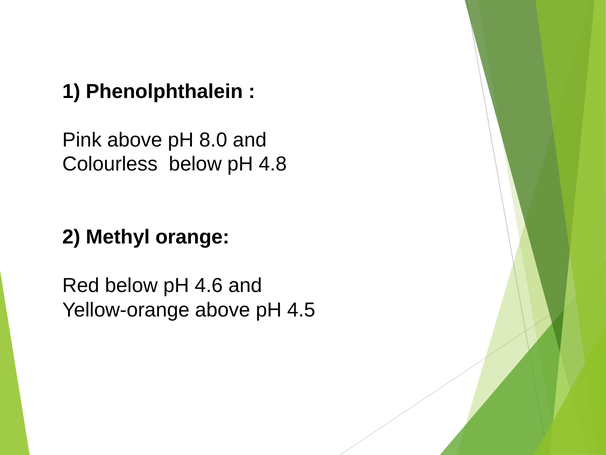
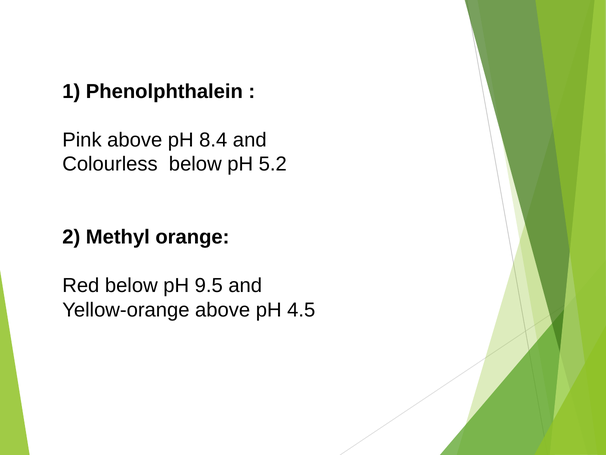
8.0: 8.0 -> 8.4 (213, 140)
4.8: 4.8 -> 5.2 (273, 164)
4.6: 4.6 -> 9.5 (209, 285)
